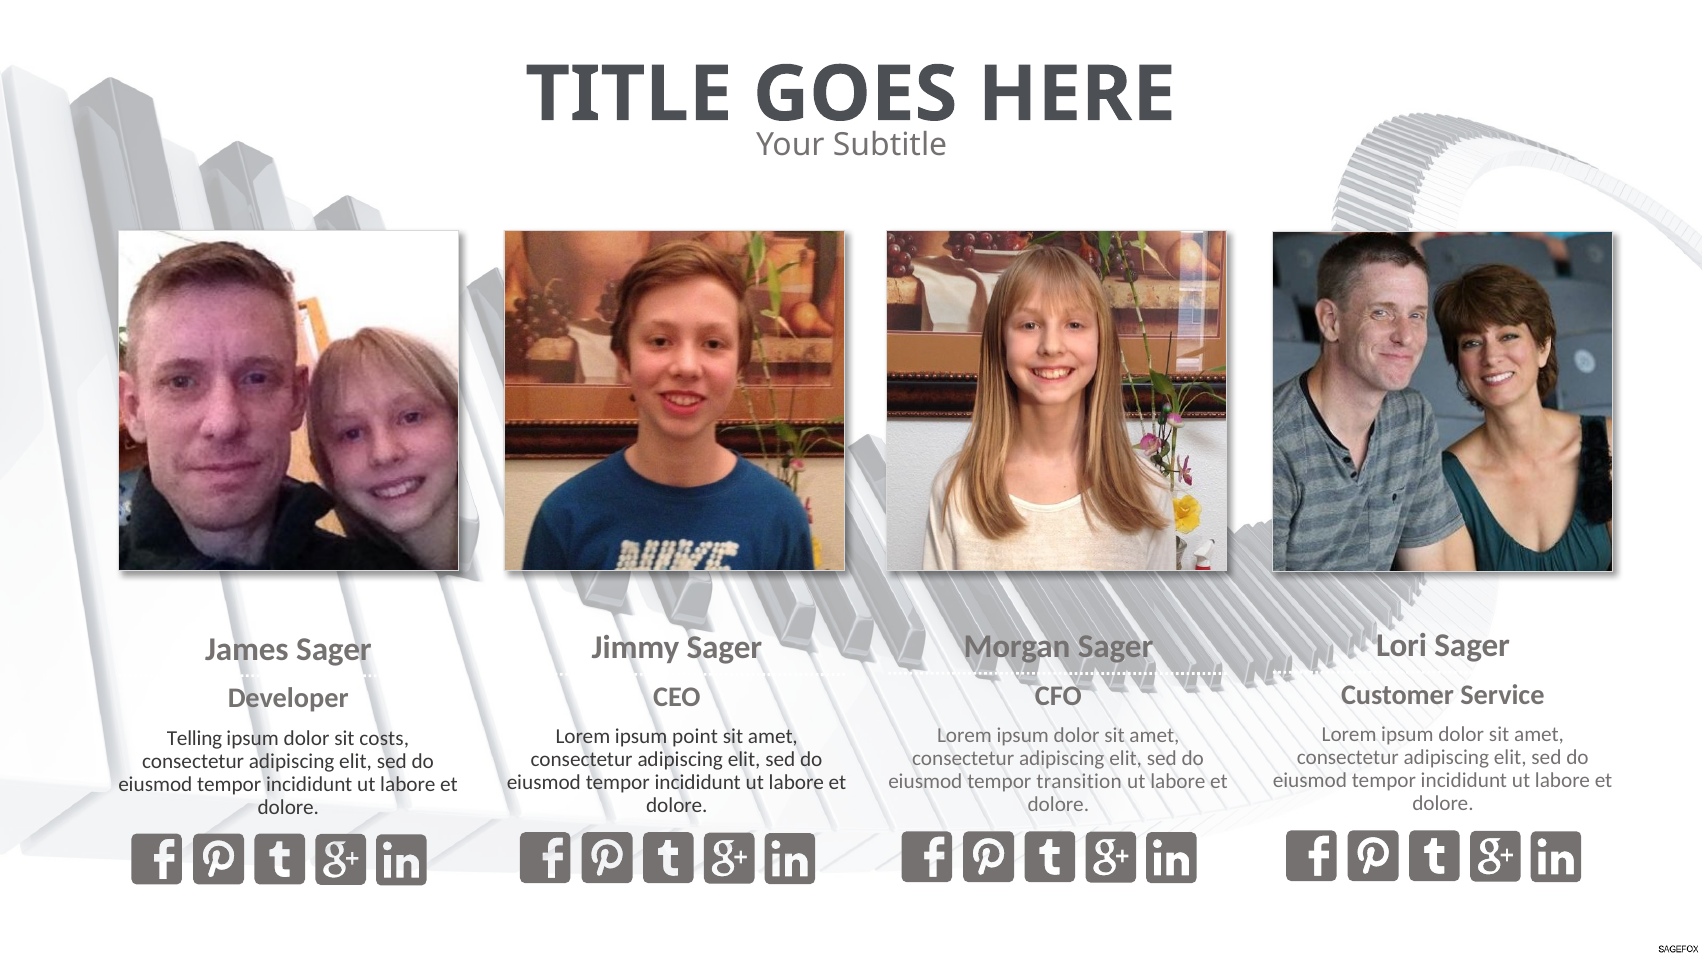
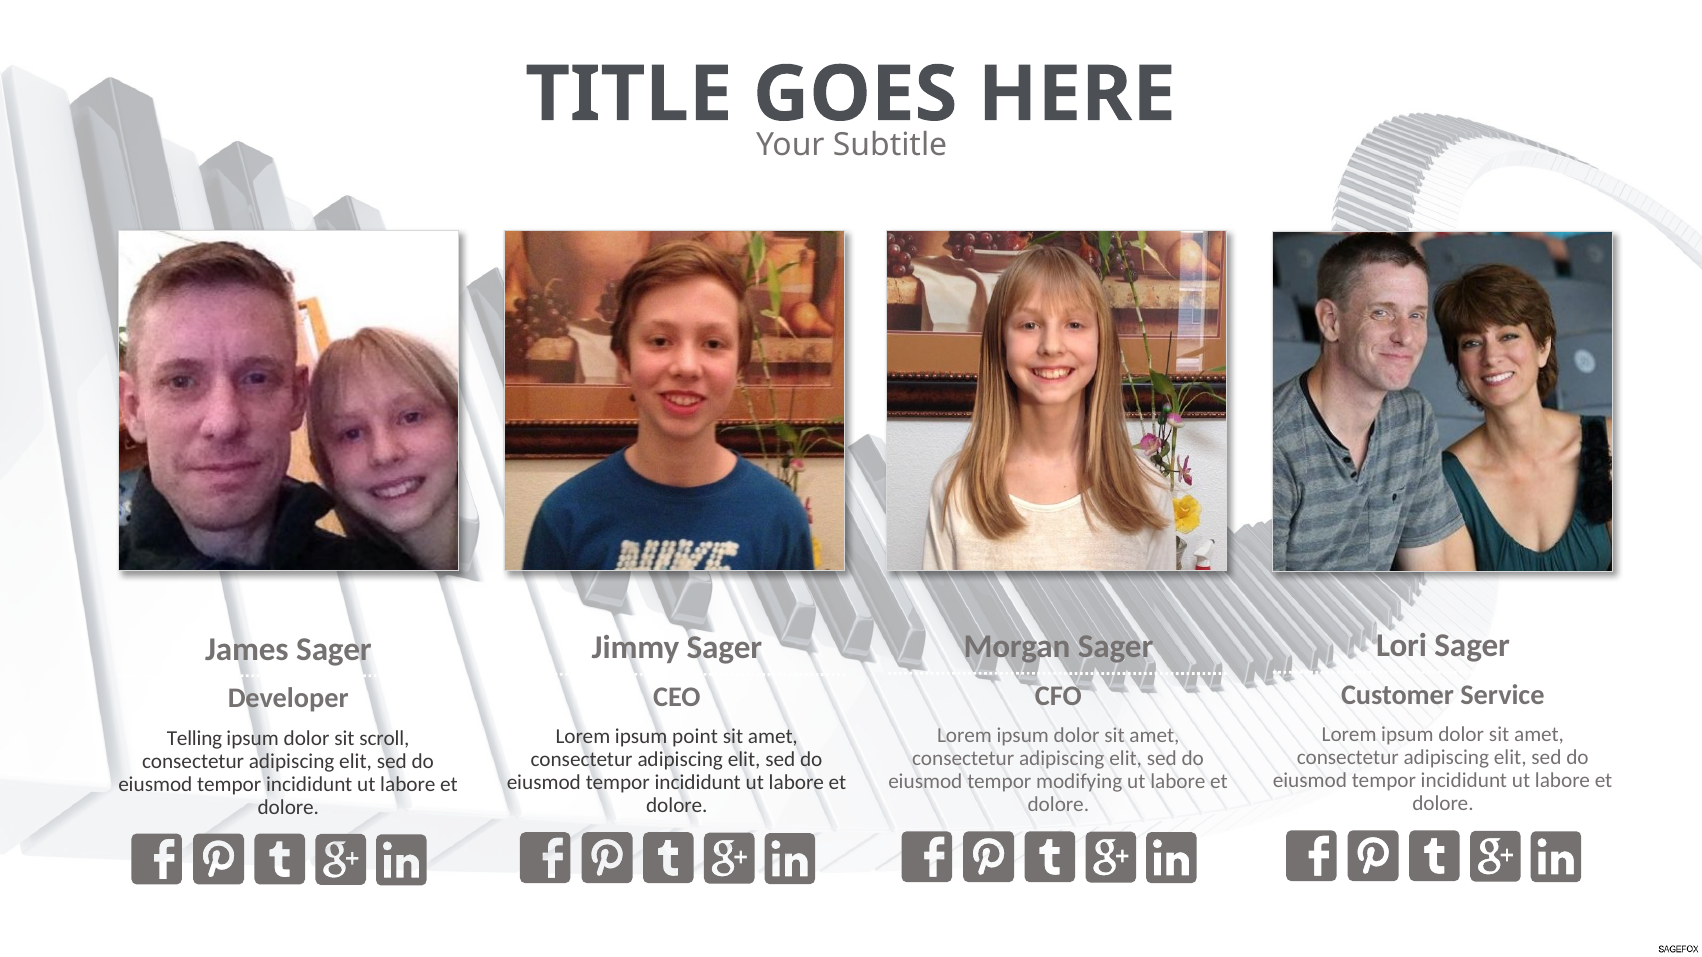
costs: costs -> scroll (384, 738)
transition: transition -> modifying (1079, 782)
